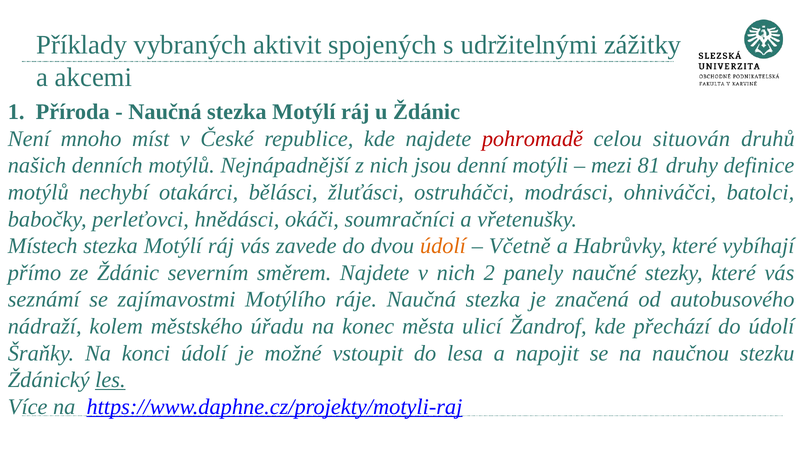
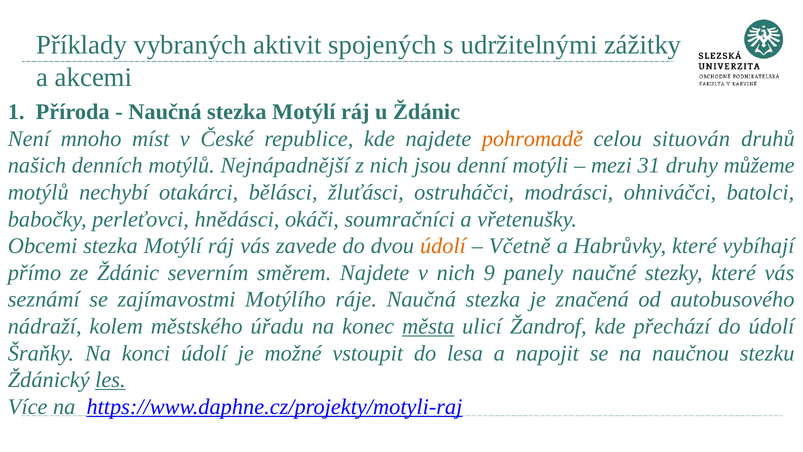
pohromadě colour: red -> orange (532, 139)
81: 81 -> 31 (649, 166)
definice: definice -> můžeme (759, 166)
Místech: Místech -> Obcemi (43, 246)
2: 2 -> 9 (489, 273)
města underline: none -> present (428, 326)
